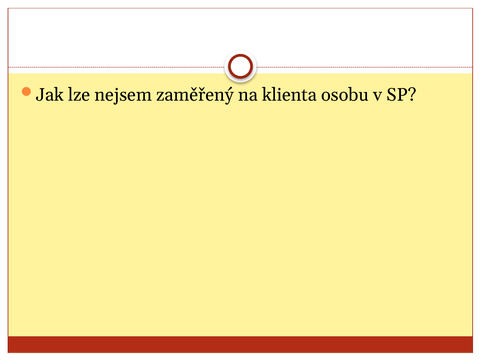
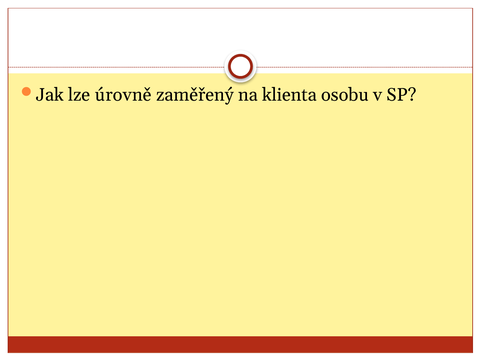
nejsem: nejsem -> úrovně (123, 95)
